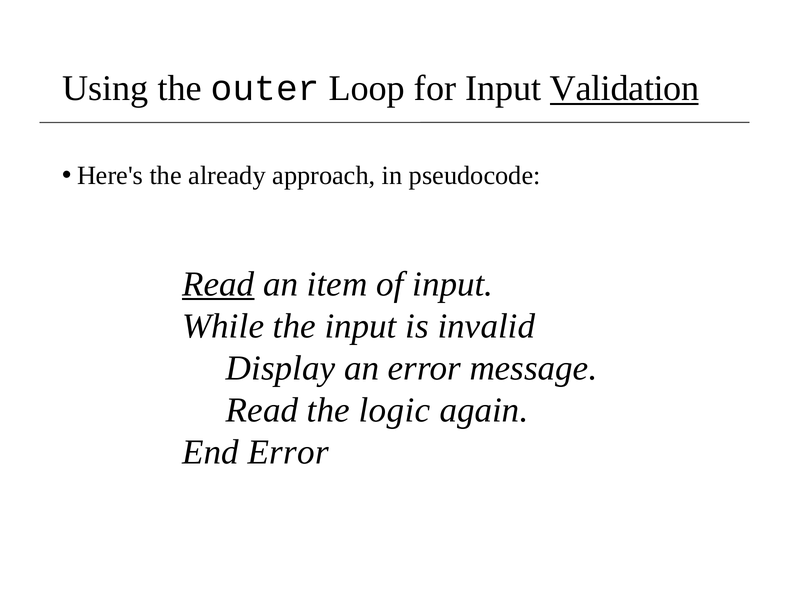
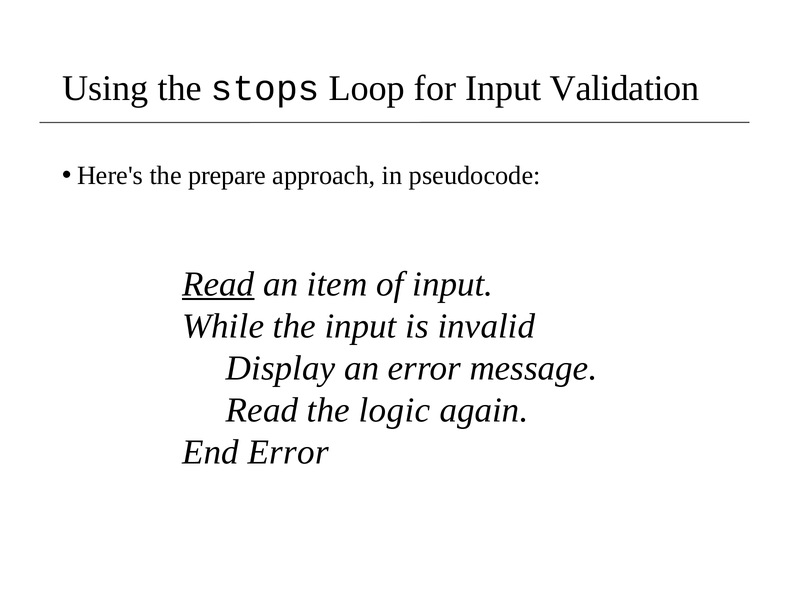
outer: outer -> stops (265, 89)
Validation underline: present -> none (625, 89)
already: already -> prepare (227, 176)
